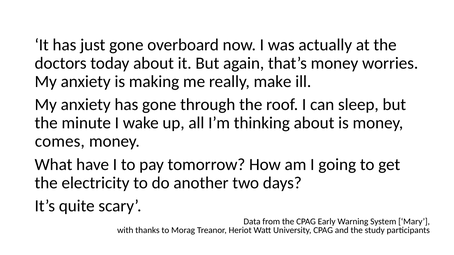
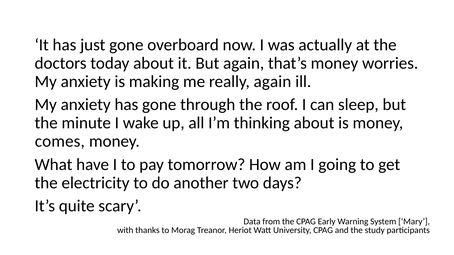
really make: make -> again (272, 82)
